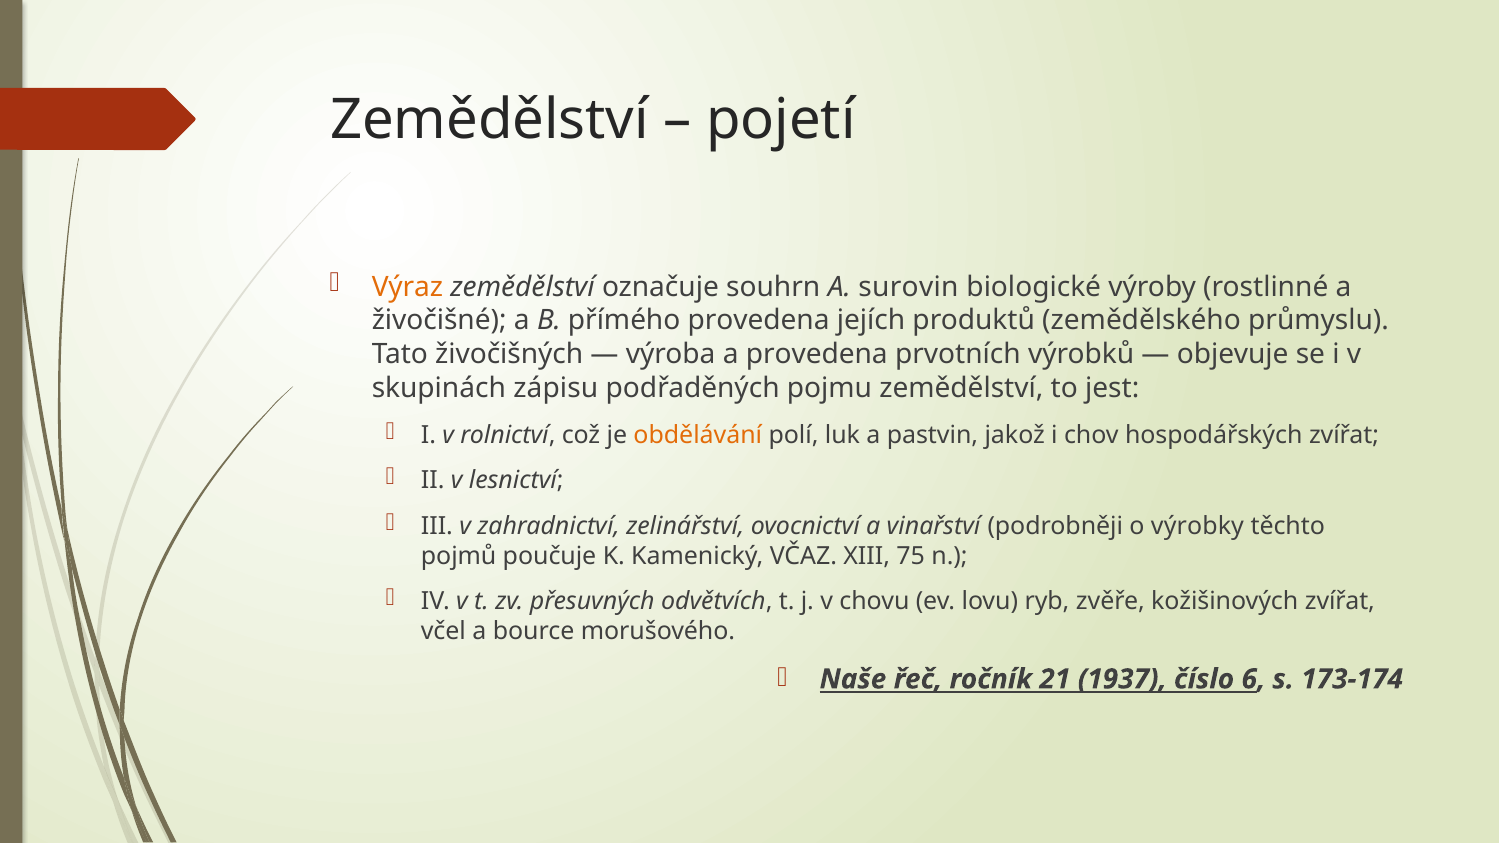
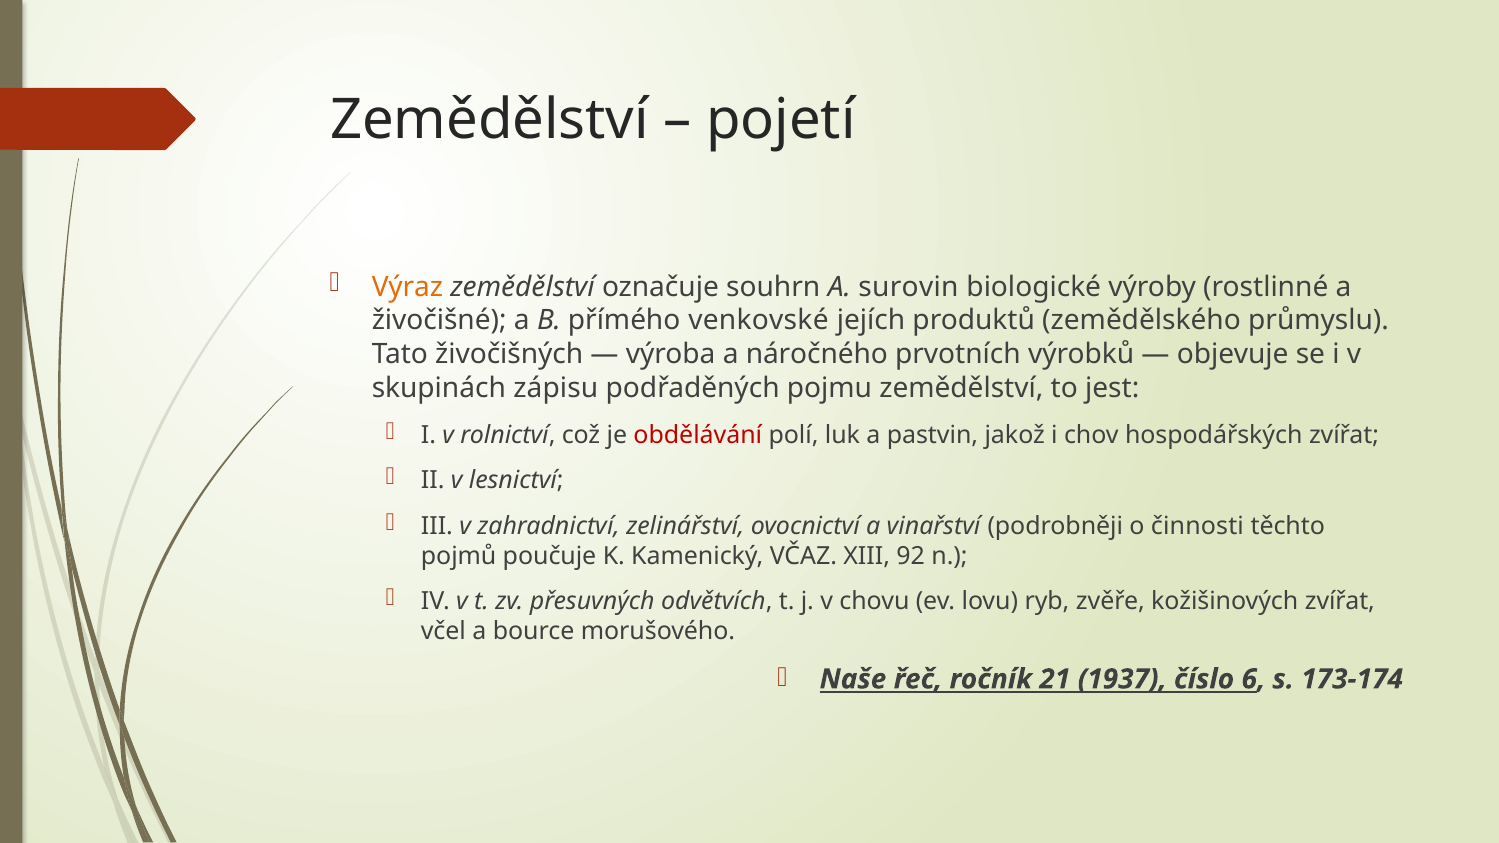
přímého provedena: provedena -> venkovské (758, 321)
a provedena: provedena -> náročného (817, 354)
obdělávání colour: orange -> red (698, 435)
výrobky: výrobky -> činnosti (1197, 526)
75: 75 -> 92 (911, 556)
